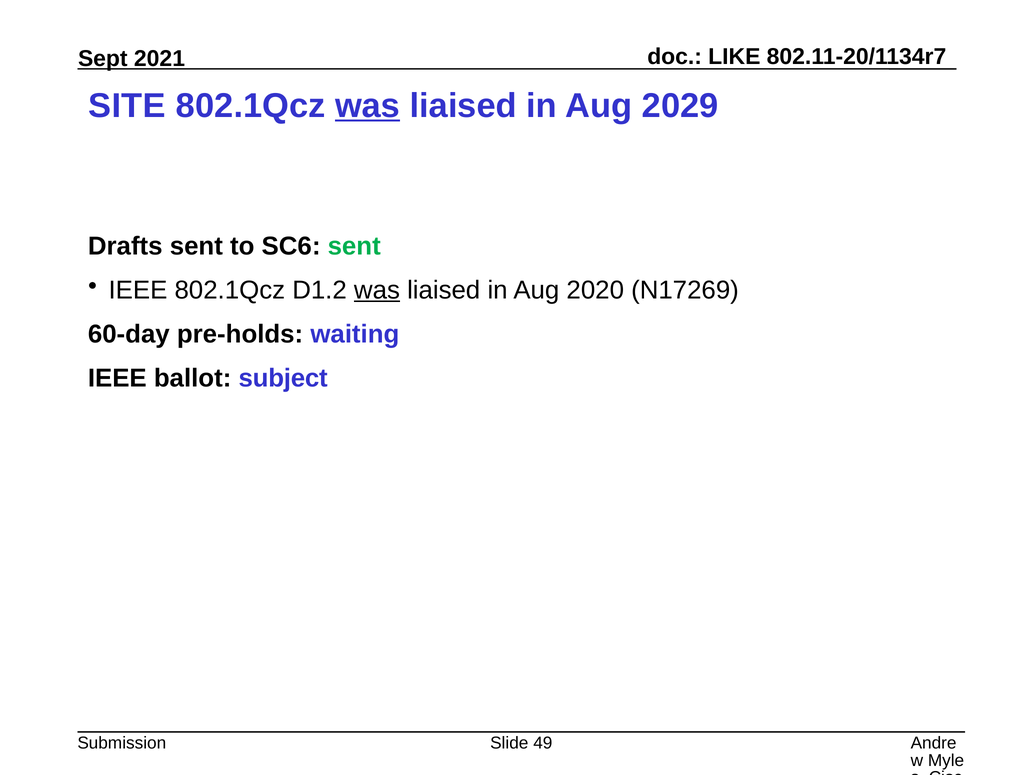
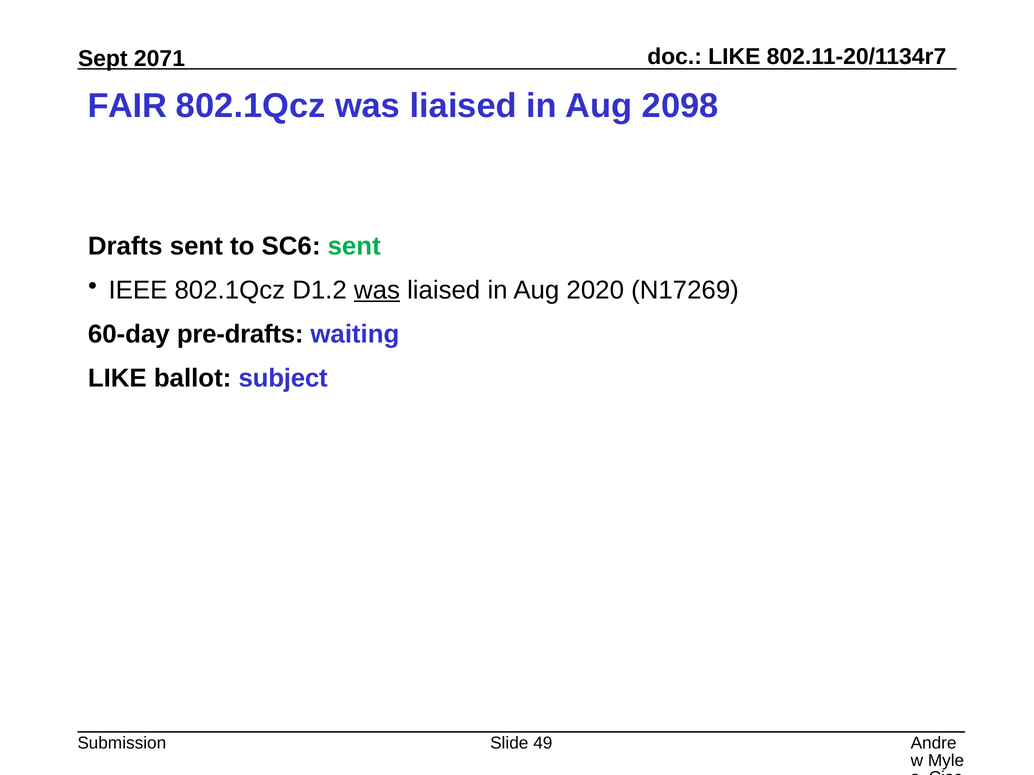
2021: 2021 -> 2071 (160, 59)
SITE: SITE -> FAIR (127, 106)
was underline: present -> none (368, 106)
2029: 2029 -> 2098 (680, 106)
pre-holds: pre-holds -> pre-drafts (240, 334)
IEEE: IEEE -> LIKE (117, 378)
